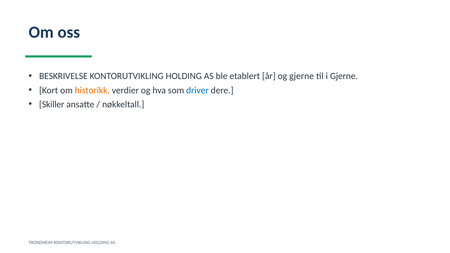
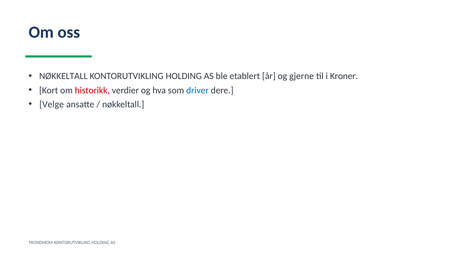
BESKRIVELSE: BESKRIVELSE -> NØKKELTALL (63, 76)
i Gjerne: Gjerne -> Kroner (344, 76)
historikk colour: orange -> red (92, 90)
Skiller: Skiller -> Velge (52, 104)
